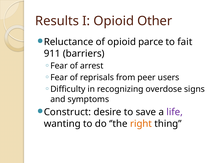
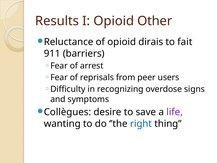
parce: parce -> dirais (151, 42)
Construct: Construct -> Collègues (67, 112)
right colour: orange -> blue (141, 123)
